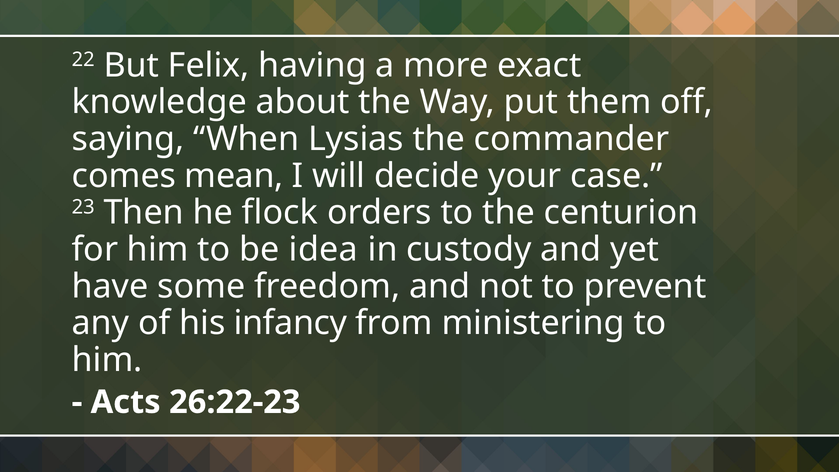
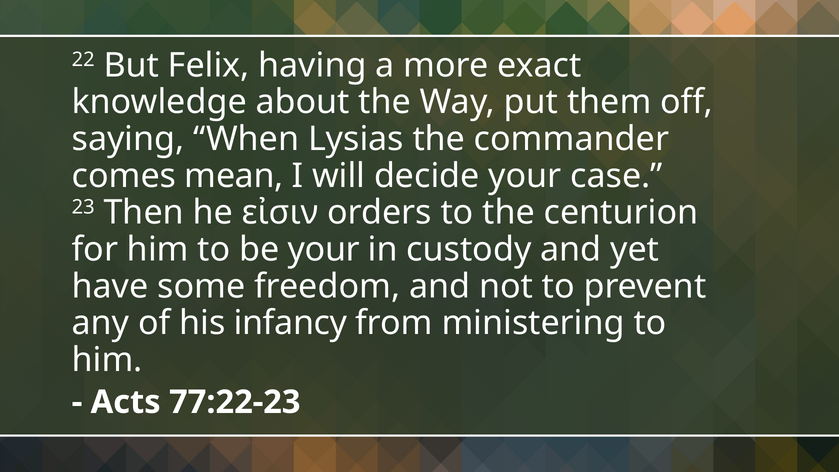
flock: flock -> εἰσιν (280, 213)
be idea: idea -> your (324, 249)
26:22-23: 26:22-23 -> 77:22-23 (235, 402)
